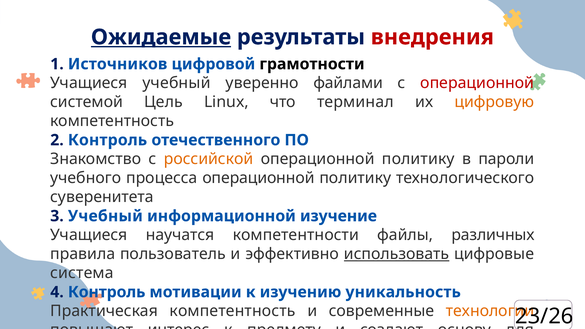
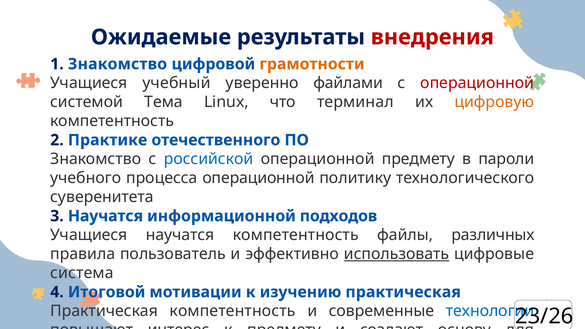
Ожидаемые underline: present -> none (161, 37)
1 Источников: Источников -> Знакомство (118, 64)
грамотности colour: black -> orange (312, 64)
Цель: Цель -> Тема (163, 102)
2 Контроль: Контроль -> Практике (108, 140)
российской colour: orange -> blue (209, 159)
политику: политику -> предмету (418, 159)
3 Учебный: Учебный -> Научатся (105, 216)
изучение: изучение -> подходов (338, 216)
научатся компетентности: компетентности -> компетентность (296, 235)
4 Контроль: Контроль -> Итоговой (107, 292)
изучению уникальность: уникальность -> практическая (403, 292)
технологии colour: orange -> blue (490, 311)
